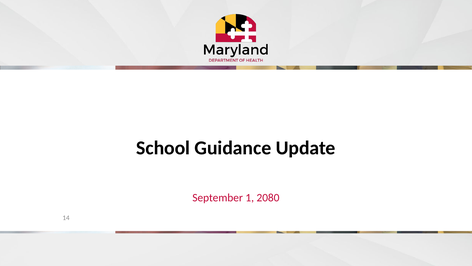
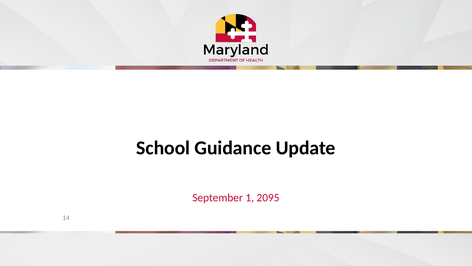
2080: 2080 -> 2095 (268, 197)
